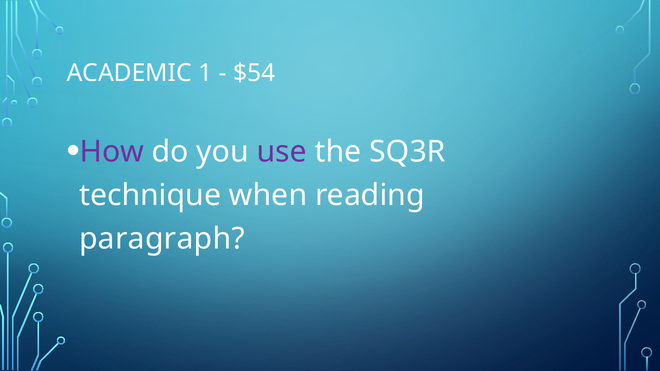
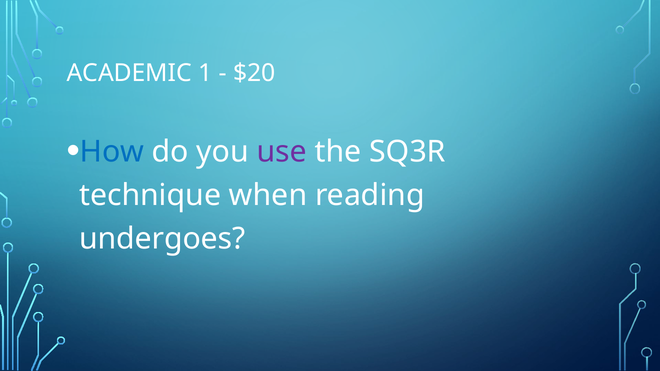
$54: $54 -> $20 (254, 73)
How colour: purple -> blue (112, 152)
paragraph: paragraph -> undergoes (162, 239)
